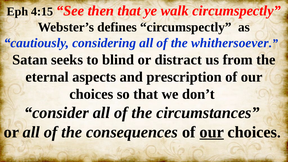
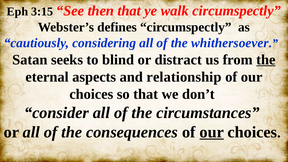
4:15: 4:15 -> 3:15 (42, 12)
the underline: none -> present (266, 60)
prescription: prescription -> relationship (184, 77)
